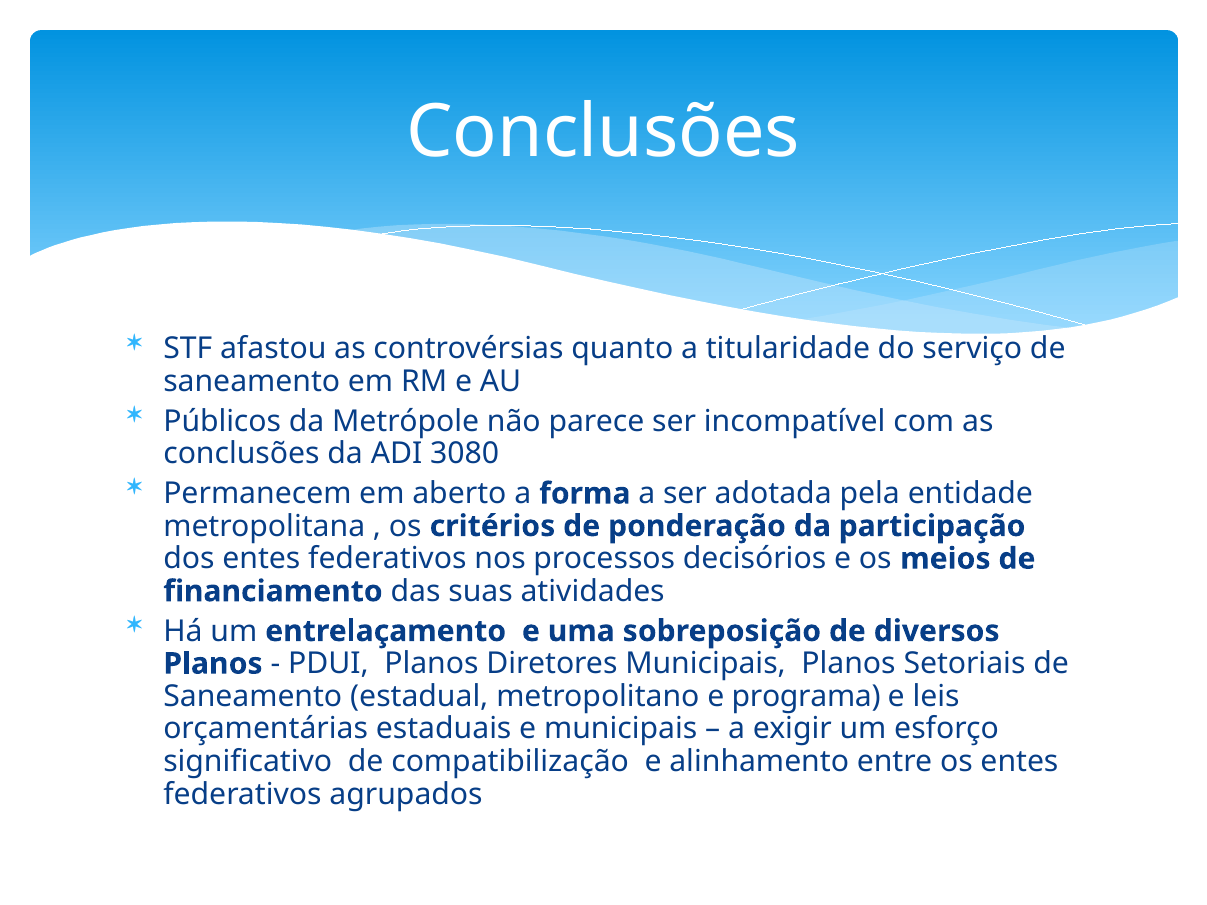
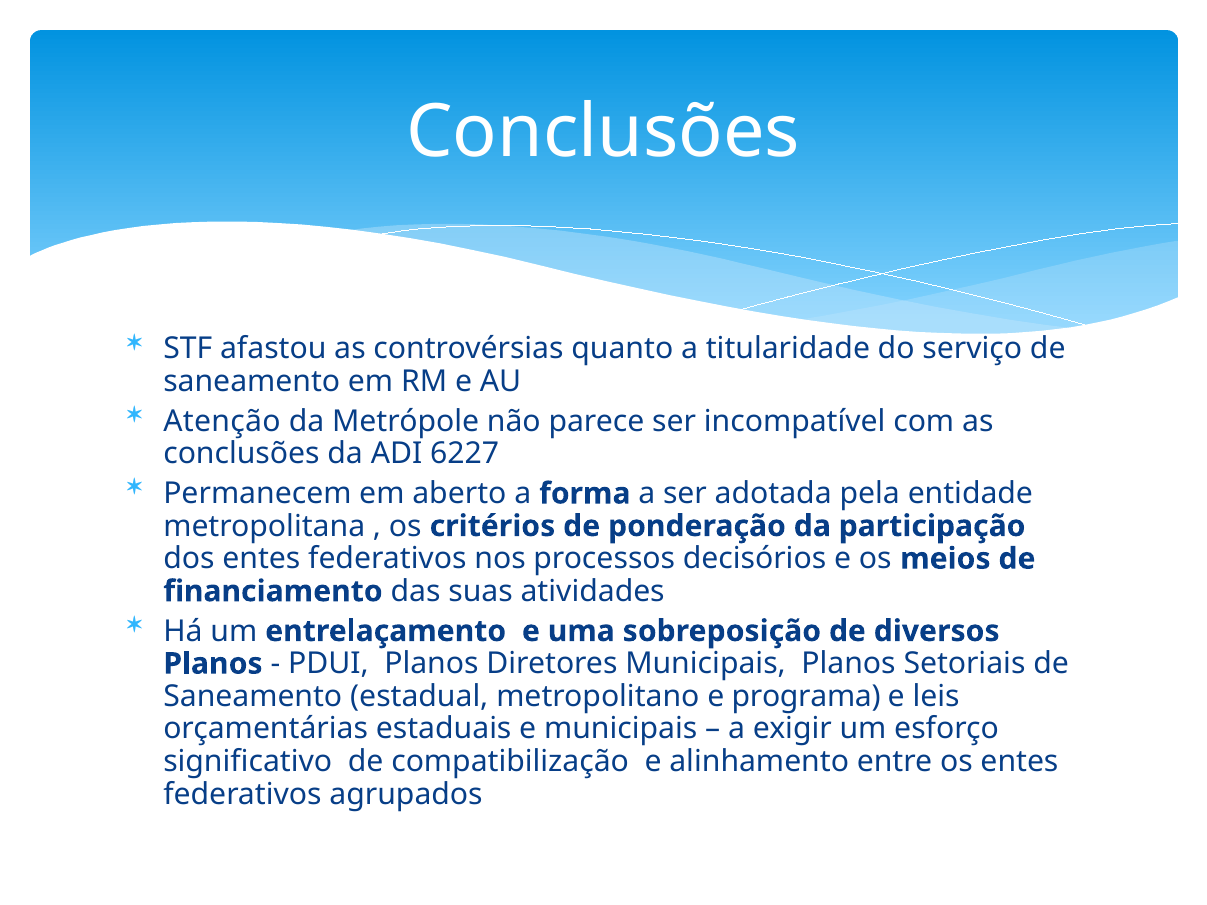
Públicos: Públicos -> Atenção (222, 421)
3080: 3080 -> 6227 (465, 454)
